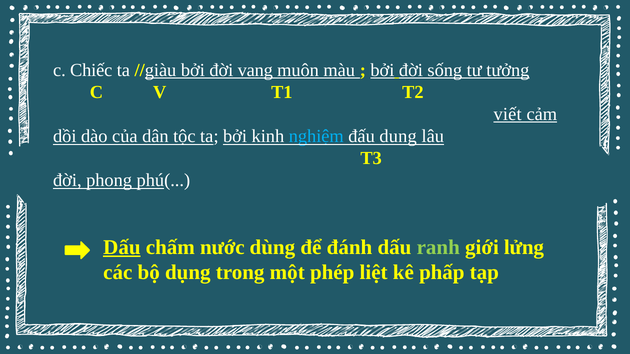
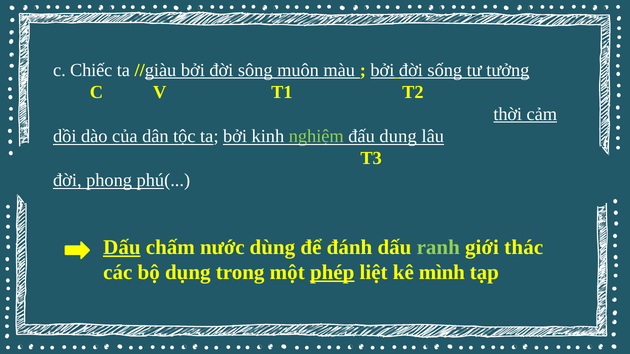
vang: vang -> sông (255, 70)
viết: viết -> thời (508, 114)
nghiệm colour: light blue -> light green (316, 136)
lửng: lửng -> thác (524, 247)
phép underline: none -> present (332, 273)
phấp: phấp -> mình (442, 273)
